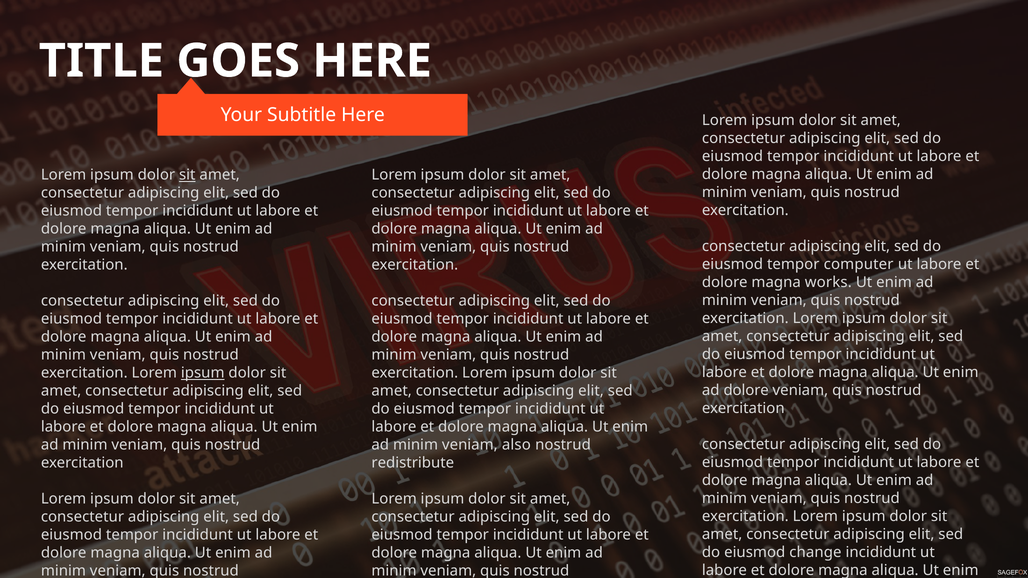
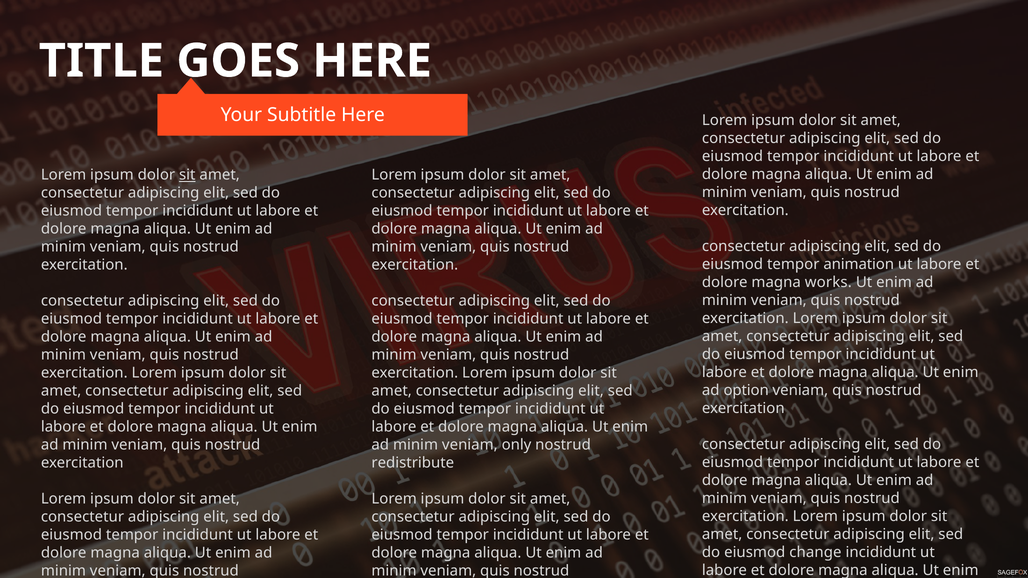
computer: computer -> animation (859, 265)
ipsum underline: present -> none (203, 373)
ad dolore: dolore -> option (746, 391)
also: also -> only (516, 445)
